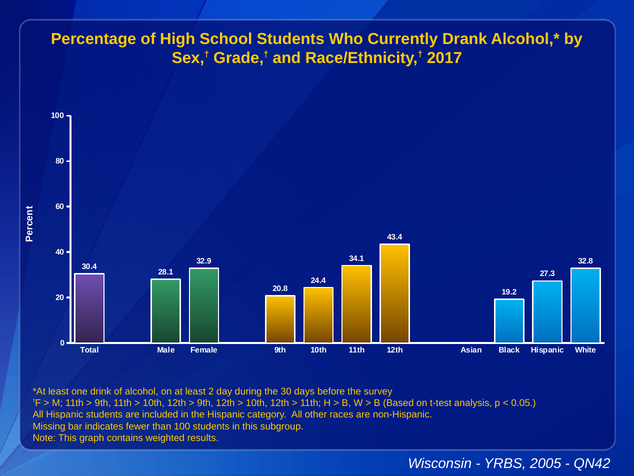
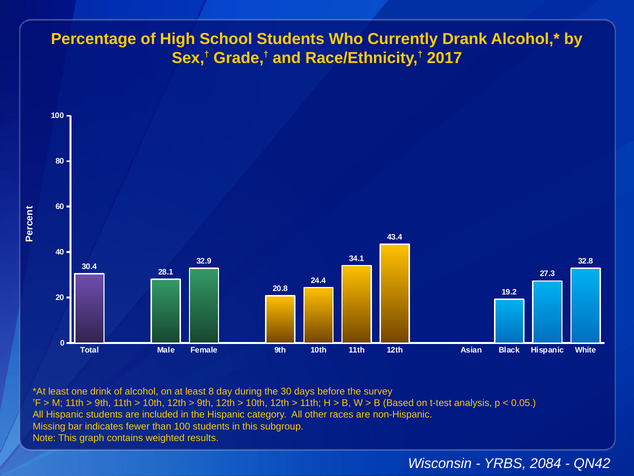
2: 2 -> 8 (211, 391)
2005: 2005 -> 2084 (546, 463)
